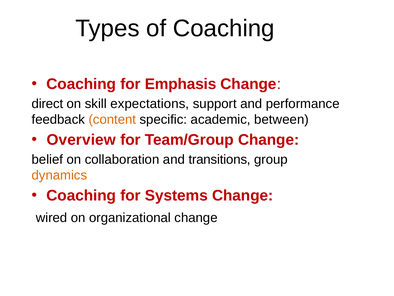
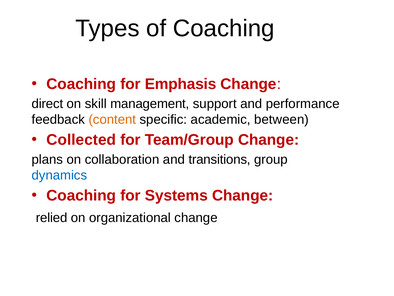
expectations: expectations -> management (150, 104)
Overview: Overview -> Collected (81, 140)
belief: belief -> plans (47, 159)
dynamics colour: orange -> blue (59, 175)
wired: wired -> relied (52, 217)
